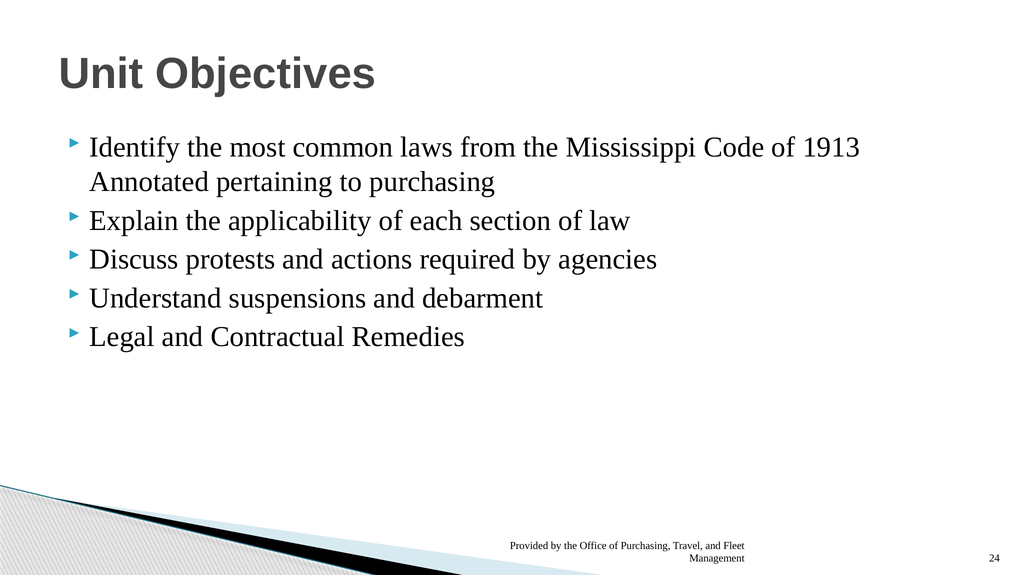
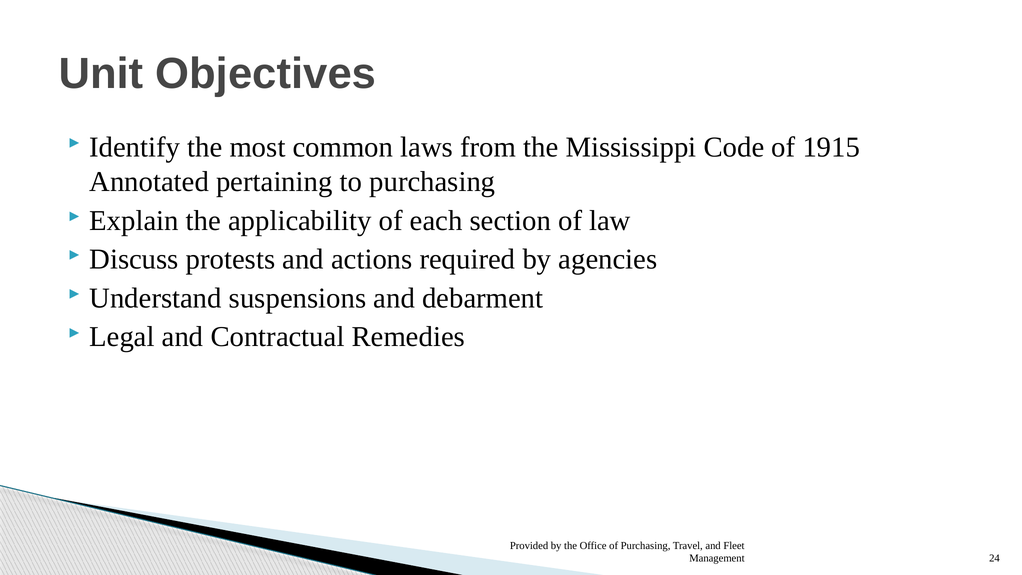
1913: 1913 -> 1915 (831, 147)
